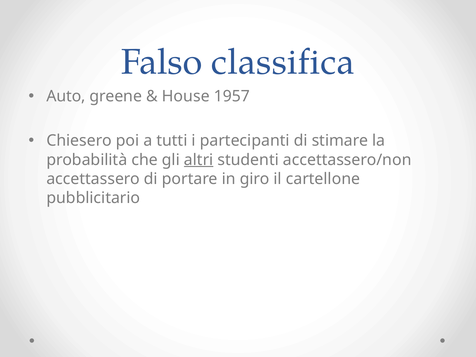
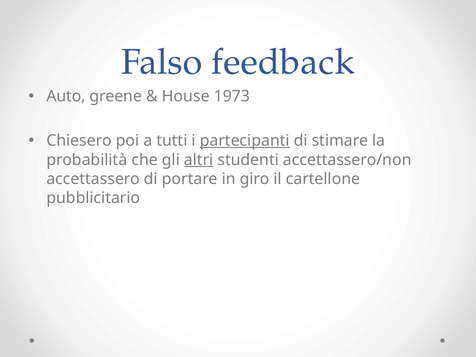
classifica: classifica -> feedback (283, 62)
1957: 1957 -> 1973 (232, 96)
partecipanti underline: none -> present (245, 141)
